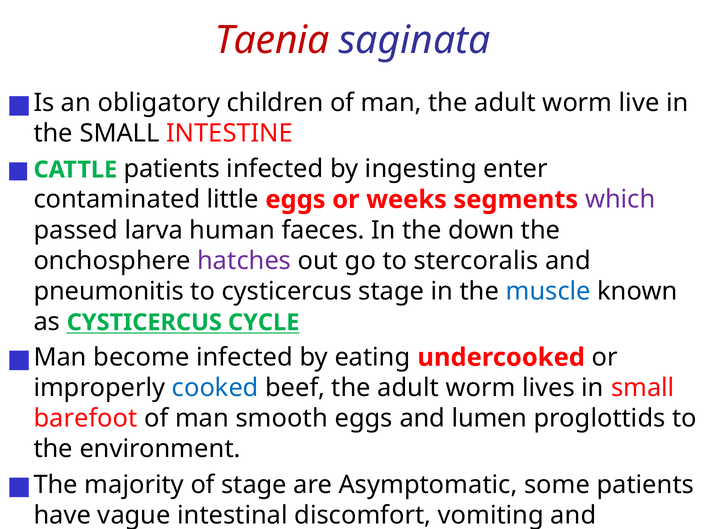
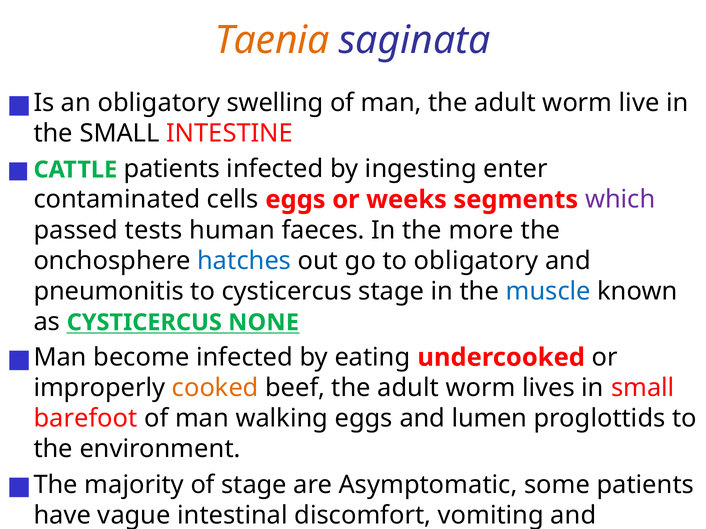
Taenia colour: red -> orange (272, 40)
children: children -> swelling (275, 103)
little: little -> cells (233, 200)
larva: larva -> tests (154, 230)
down: down -> more (481, 230)
hatches colour: purple -> blue (244, 261)
to stercoralis: stercoralis -> obligatory (476, 261)
CYCLE: CYCLE -> NONE (264, 323)
cooked colour: blue -> orange (215, 388)
smooth: smooth -> walking (282, 419)
